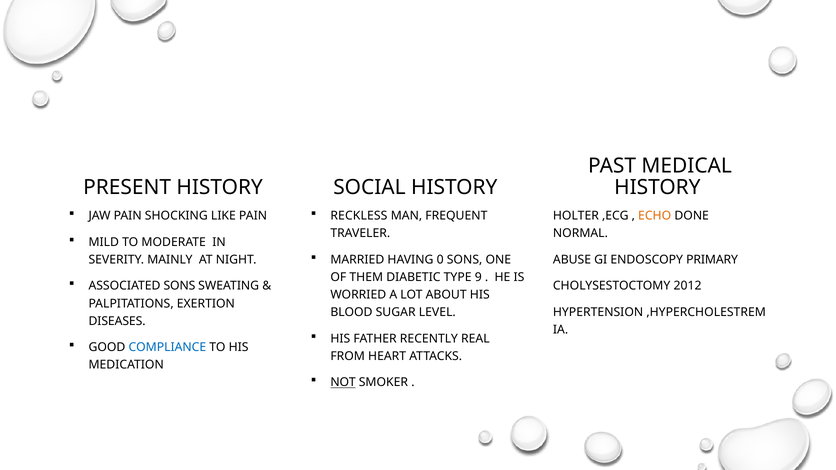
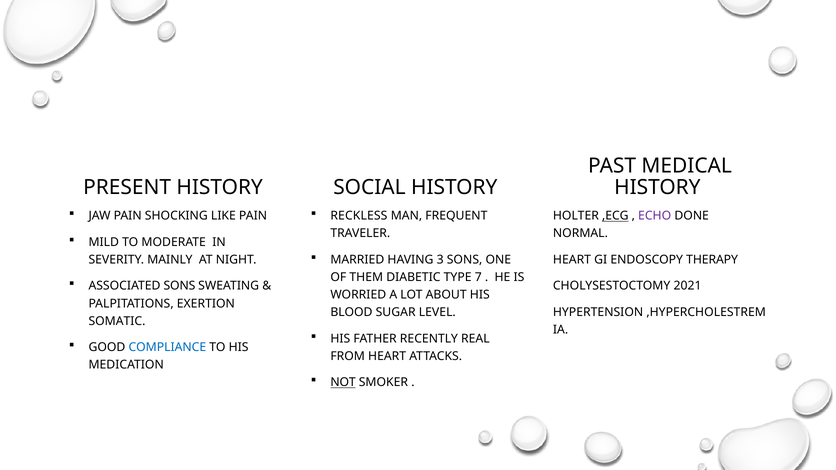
,ECG underline: none -> present (615, 216)
ECHO colour: orange -> purple (655, 216)
0: 0 -> 3 (440, 260)
ABUSE: ABUSE -> HEART (572, 260)
PRIMARY: PRIMARY -> THERAPY (712, 260)
9: 9 -> 7 (478, 277)
2012: 2012 -> 2021 (688, 286)
DISEASES: DISEASES -> SOMATIC (117, 321)
